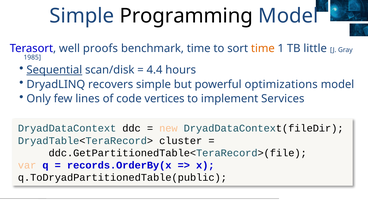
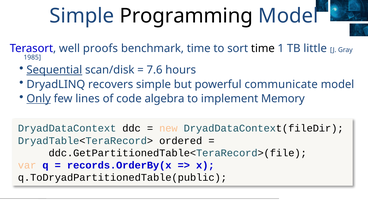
time colour: orange -> black (263, 48)
4.4: 4.4 -> 7.6 (155, 70)
optimizations: optimizations -> communicate (281, 84)
Only underline: none -> present (39, 99)
vertices: vertices -> algebra (164, 99)
Services: Services -> Memory (283, 99)
cluster: cluster -> ordered (181, 141)
